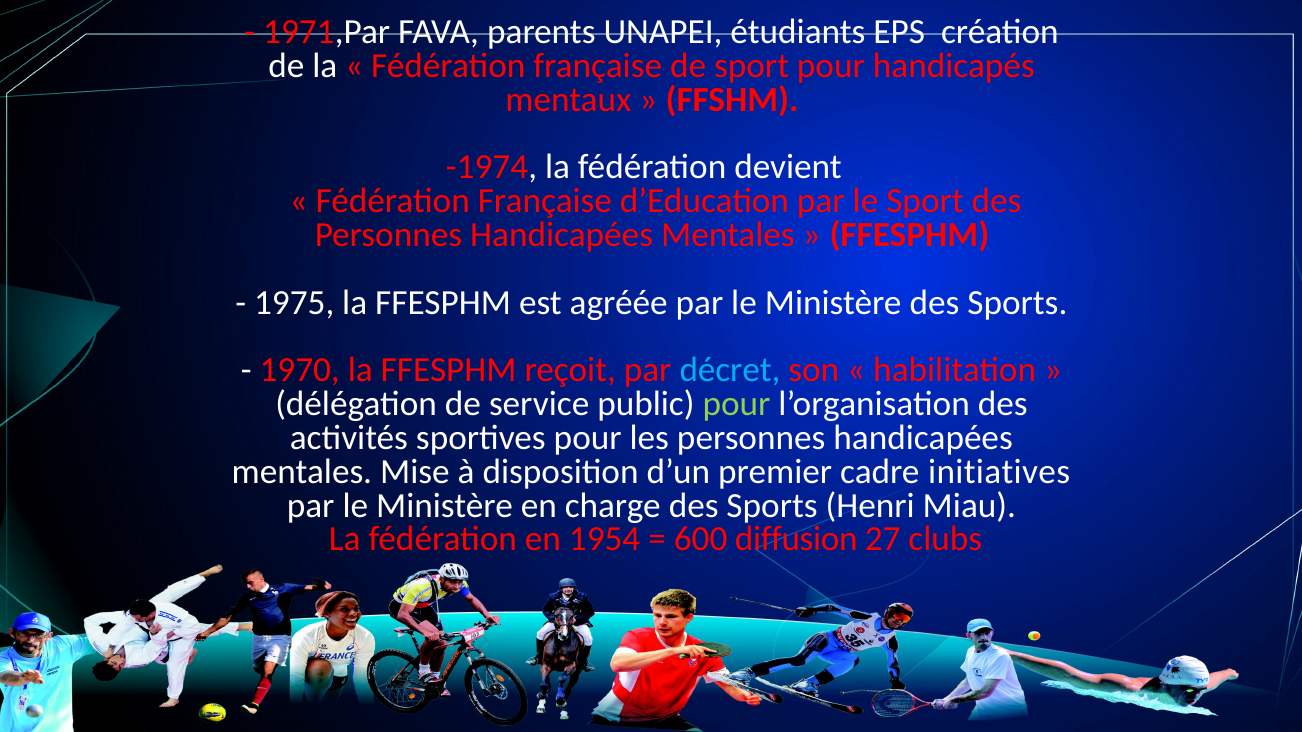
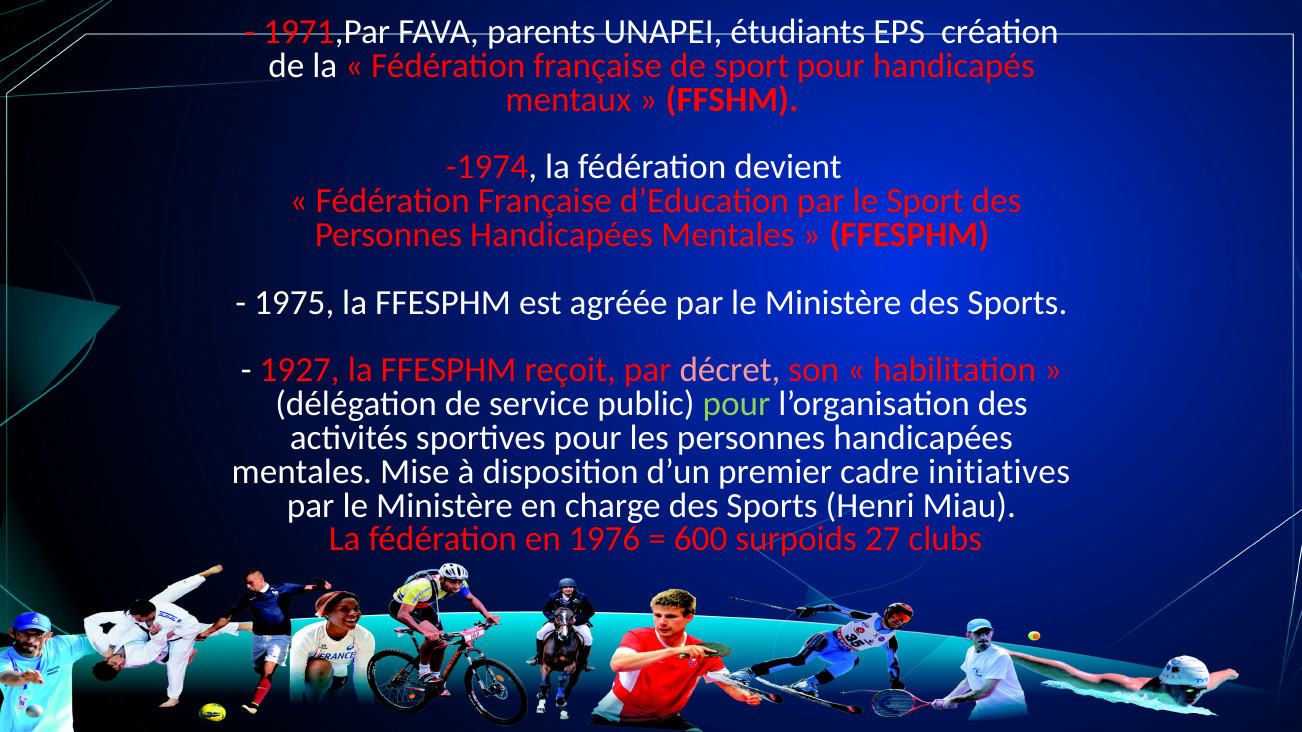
1970: 1970 -> 1927 (300, 370)
décret colour: light blue -> pink (730, 370)
1954: 1954 -> 1976 (605, 540)
diffusion: diffusion -> surpoids (796, 540)
